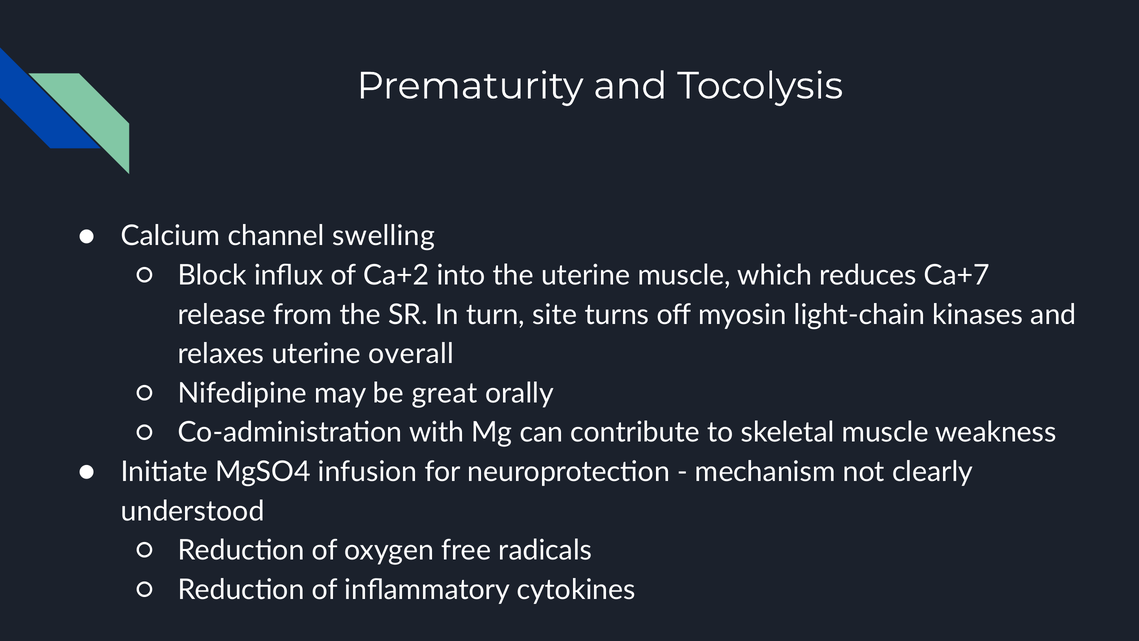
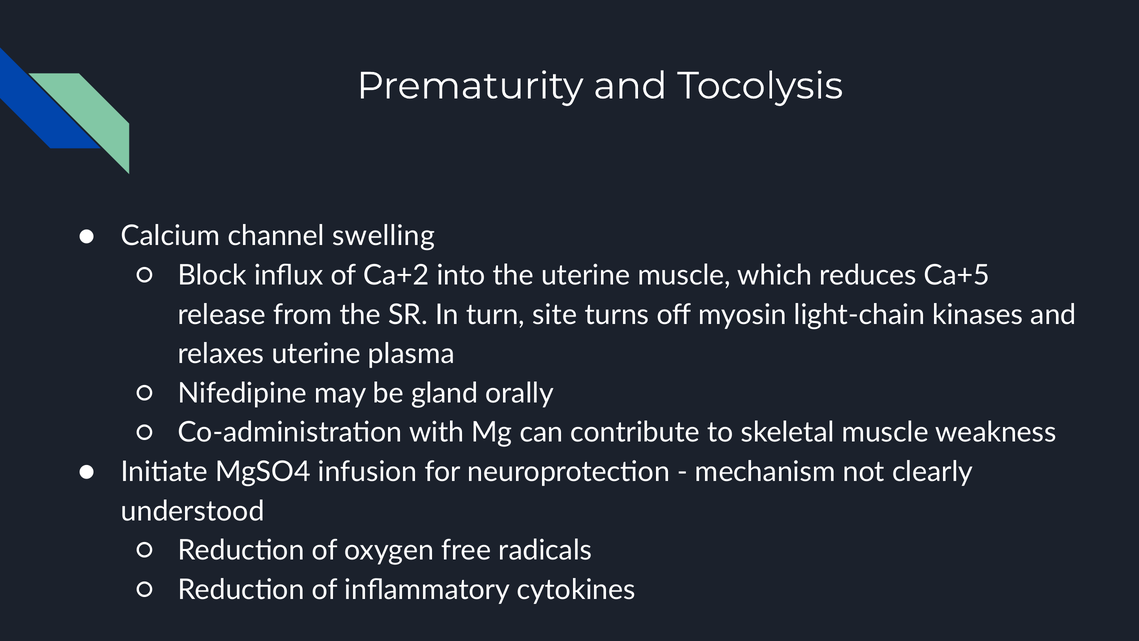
Ca+7: Ca+7 -> Ca+5 (957, 275)
overall: overall -> plasma (411, 354)
great: great -> gland (445, 393)
